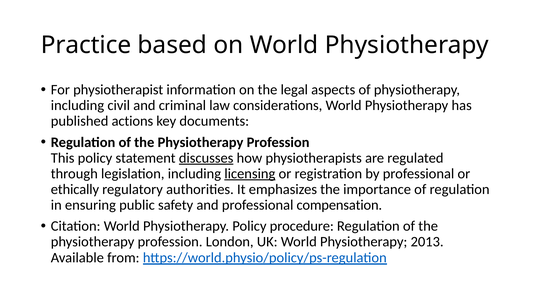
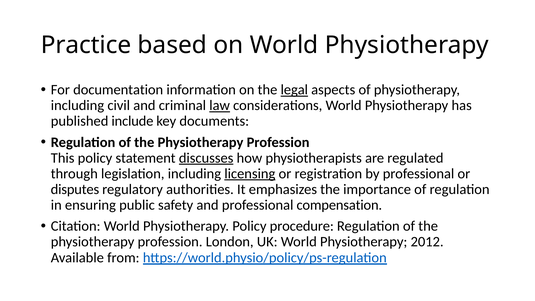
physiotherapist: physiotherapist -> documentation (118, 90)
legal underline: none -> present (294, 90)
law underline: none -> present (220, 105)
actions: actions -> include (132, 121)
ethically: ethically -> disputes (75, 189)
2013: 2013 -> 2012 (427, 242)
